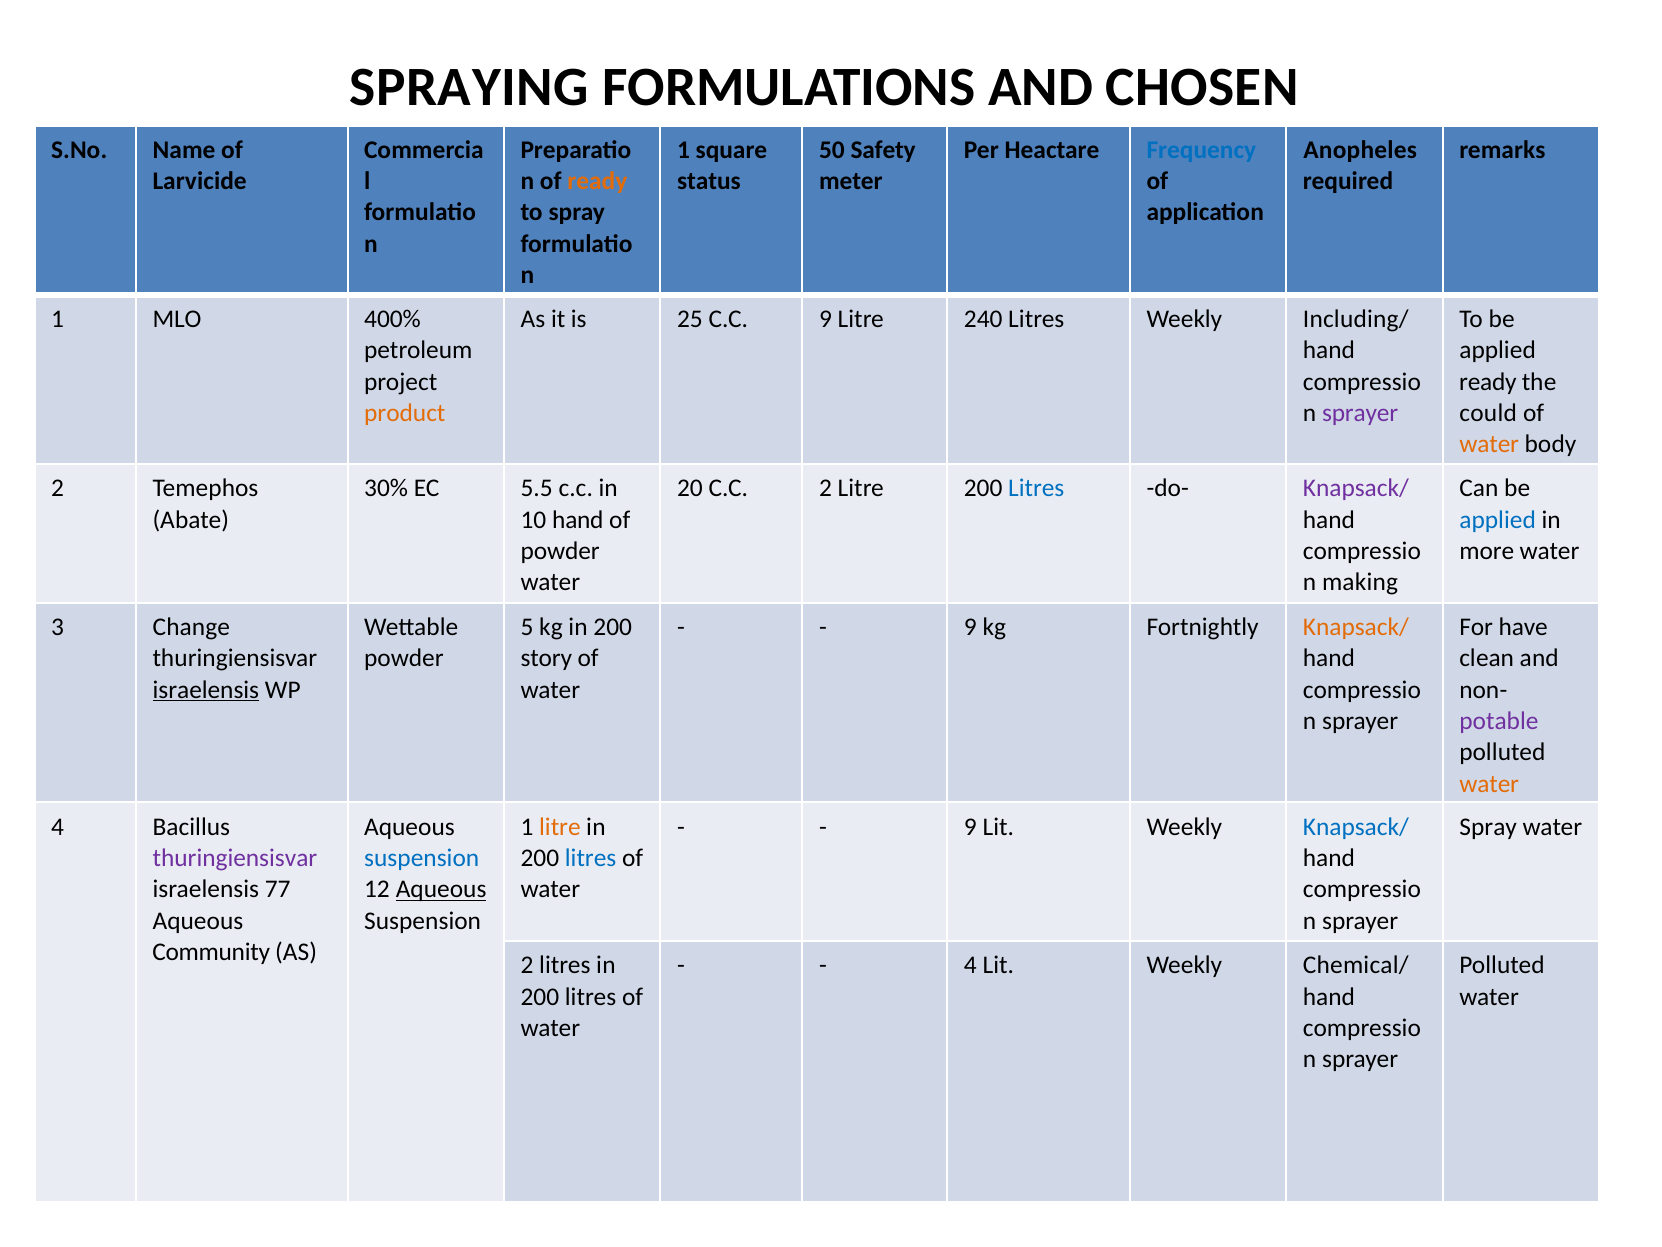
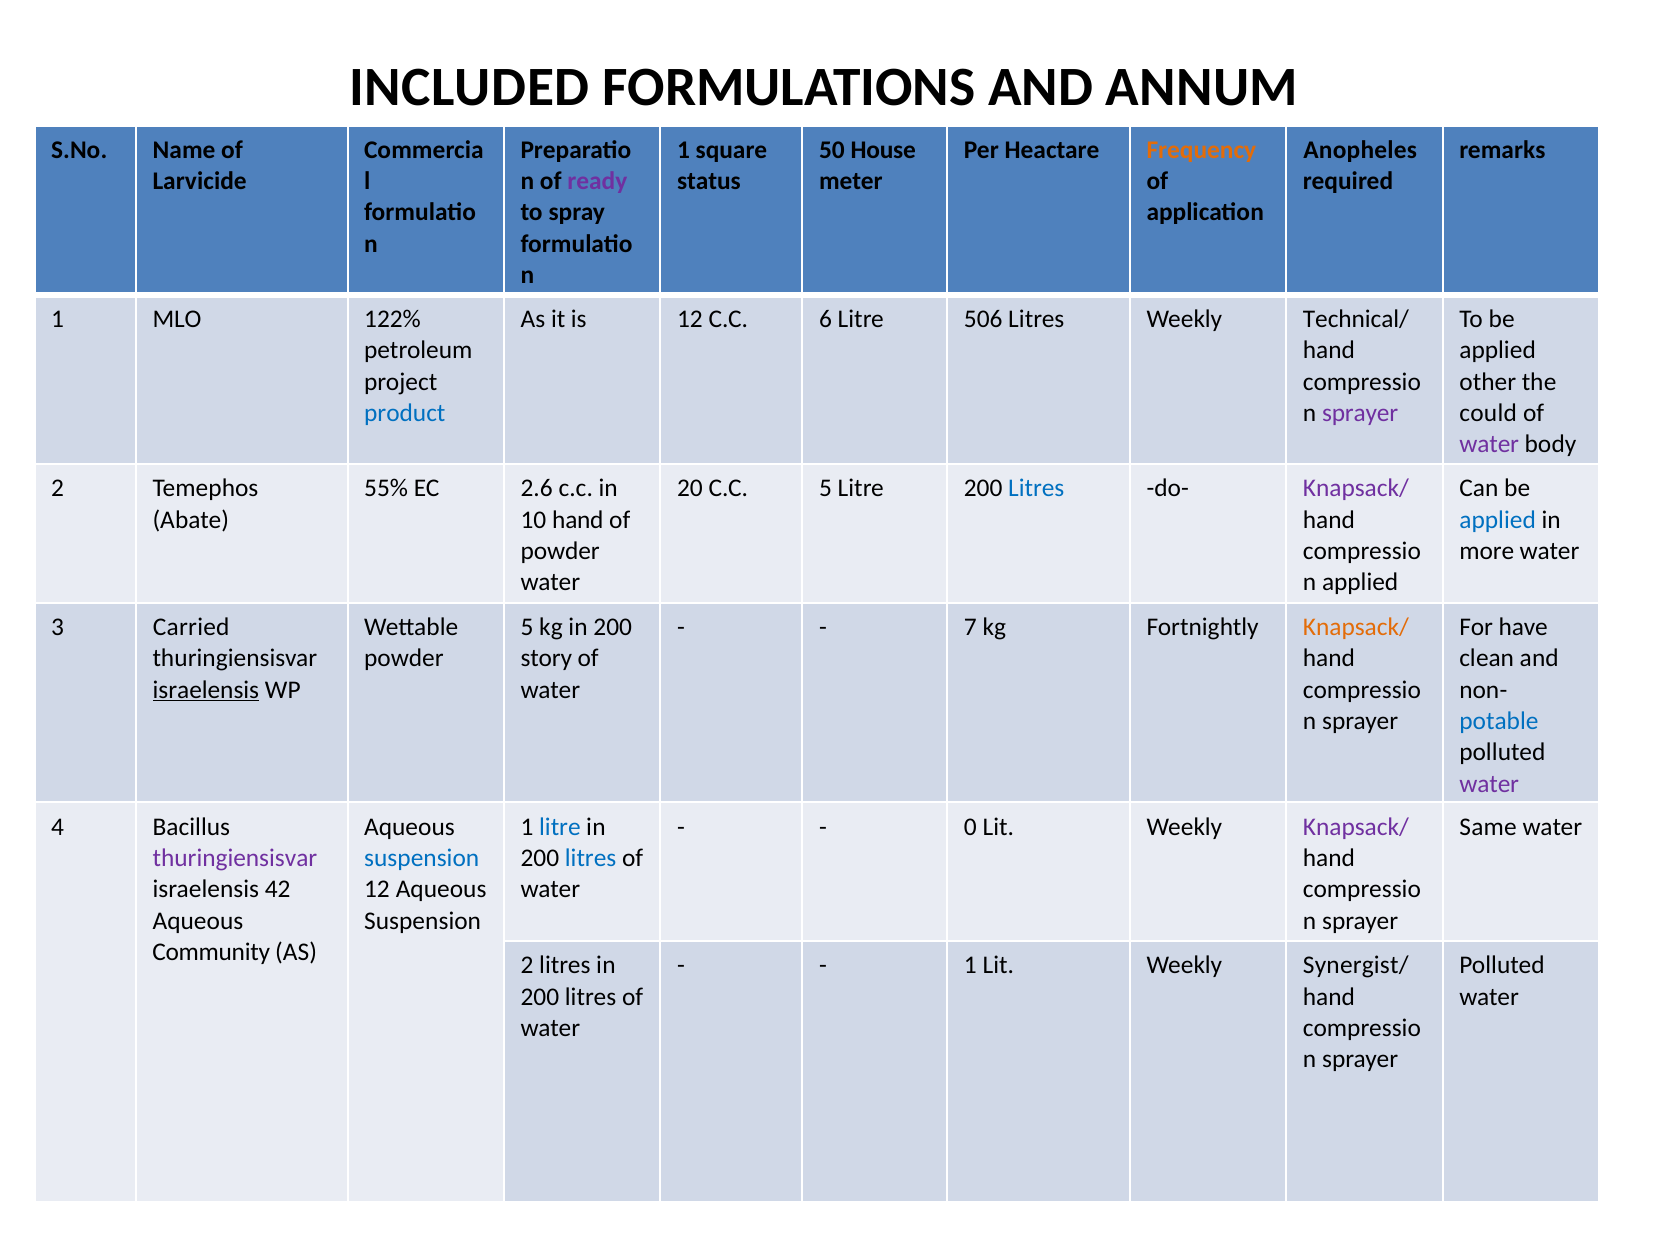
SPRAYING: SPRAYING -> INCLUDED (469, 87)
CHOSEN: CHOSEN -> ANNUM (1202, 87)
Safety: Safety -> House (883, 150)
Frequency colour: blue -> orange (1201, 150)
ready colour: orange -> purple (597, 181)
400%: 400% -> 122% (393, 319)
is 25: 25 -> 12 (690, 319)
C.C 9: 9 -> 6 (826, 319)
240: 240 -> 506 (983, 319)
Including/: Including/ -> Technical/ (1356, 319)
ready: ready -> other (1488, 382)
product colour: orange -> blue (405, 413)
water colour: orange -> purple (1489, 444)
30%: 30% -> 55% (386, 488)
5.5: 5.5 -> 2.6 (537, 488)
C.C 2: 2 -> 5 (826, 488)
making: making -> applied (1360, 582)
Change: Change -> Carried (191, 627)
9: 9 -> 7 (970, 627)
potable colour: purple -> blue (1499, 721)
water colour: orange -> purple (1489, 783)
litre colour: orange -> blue (560, 826)
9: 9 -> 0 (970, 826)
Knapsack/ colour: blue -> purple (1356, 826)
Spray: Spray -> Same (1488, 826)
77: 77 -> 42 (278, 889)
Aqueous underline: present -> none (441, 889)
4: 4 -> 1 (970, 965)
Chemical/: Chemical/ -> Synergist/ (1356, 965)
